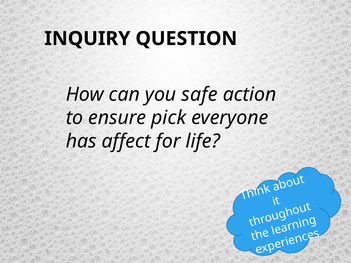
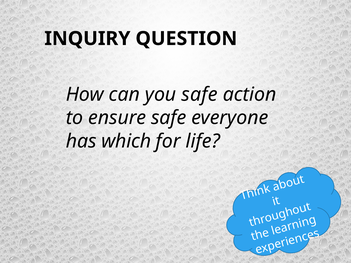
ensure pick: pick -> safe (169, 118)
affect: affect -> which (126, 141)
